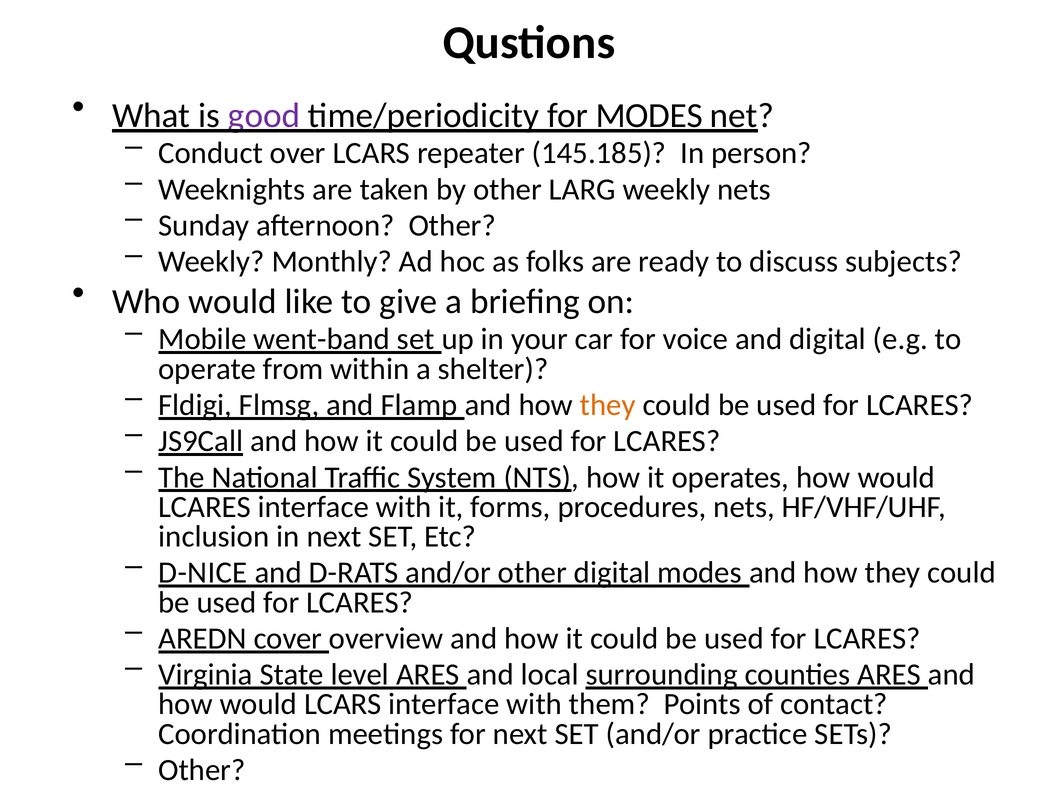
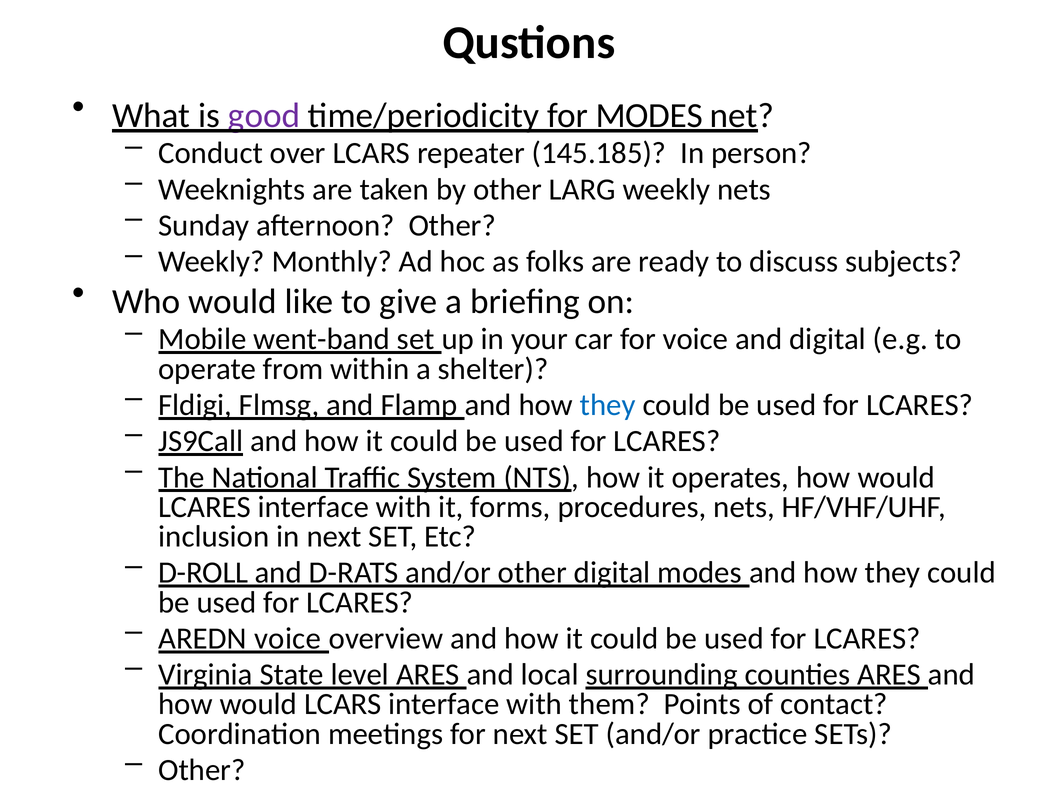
they colour: orange -> blue (608, 405)
D-NICE: D-NICE -> D-ROLL (203, 573)
AREDN cover: cover -> voice (288, 639)
